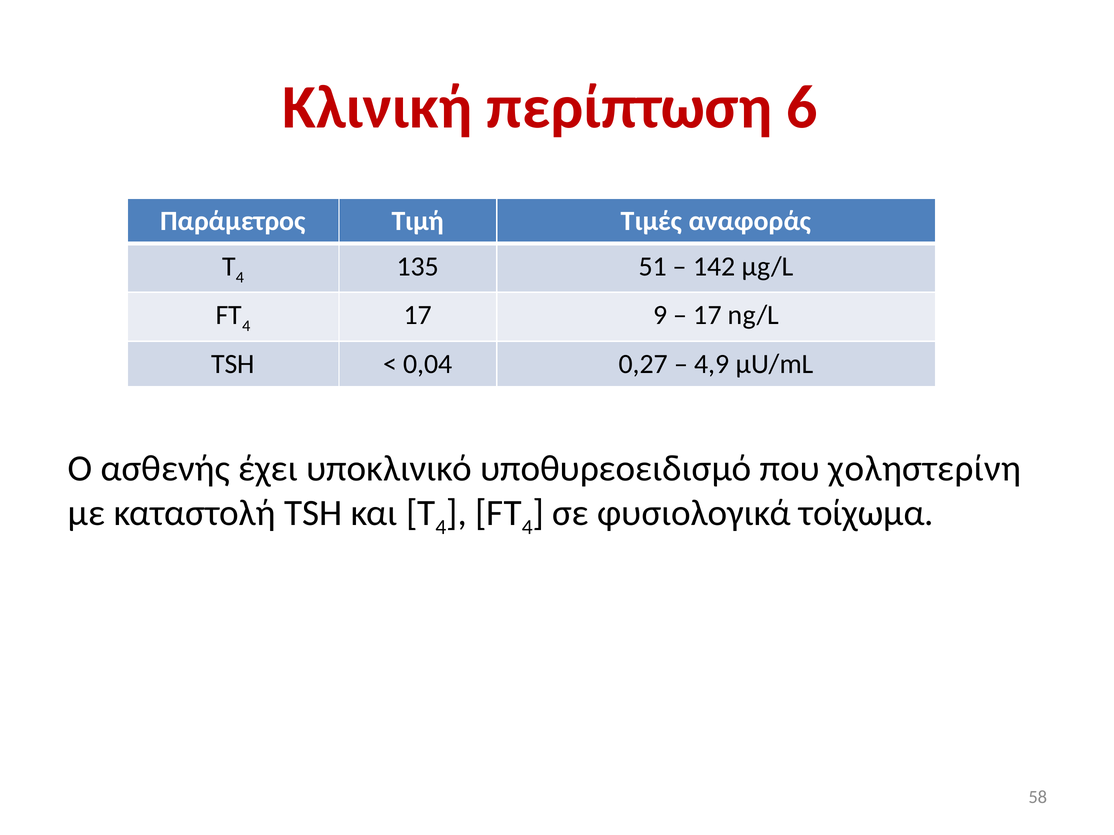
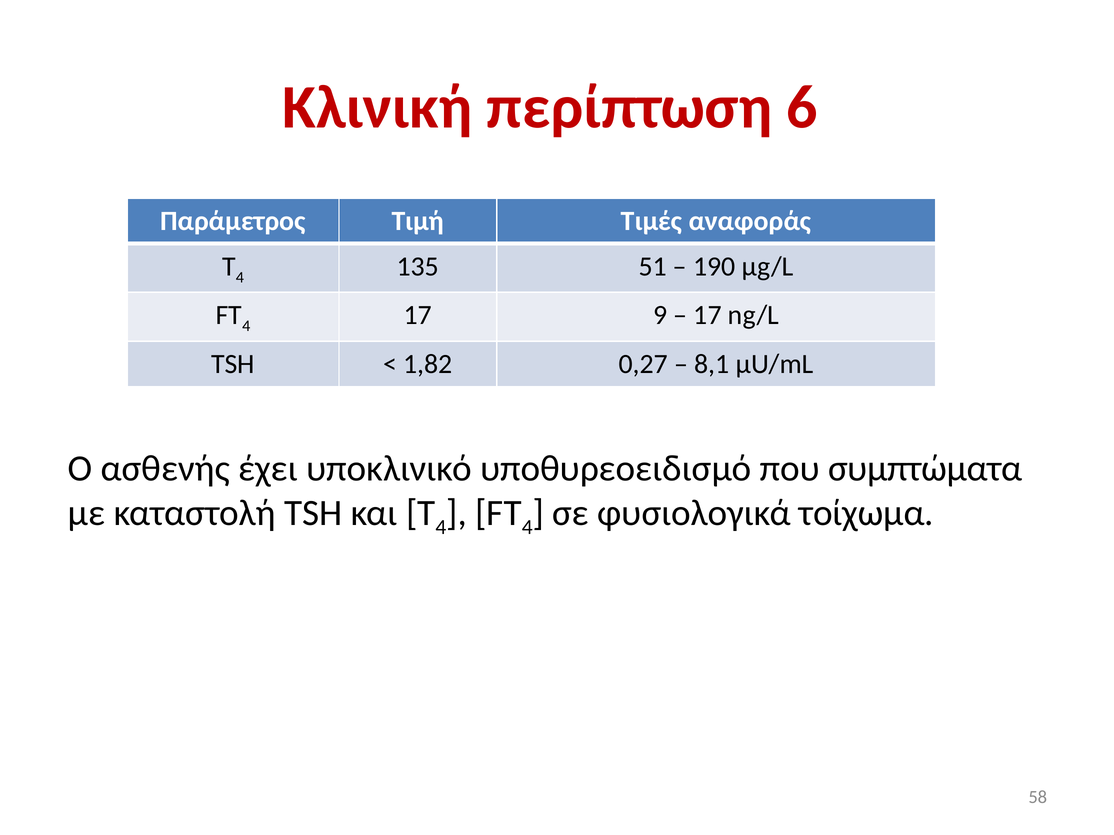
142: 142 -> 190 (714, 267)
0,04: 0,04 -> 1,82 (428, 364)
4,9: 4,9 -> 8,1 (712, 364)
χοληστερίνη: χοληστερίνη -> συμπτώματα (925, 469)
